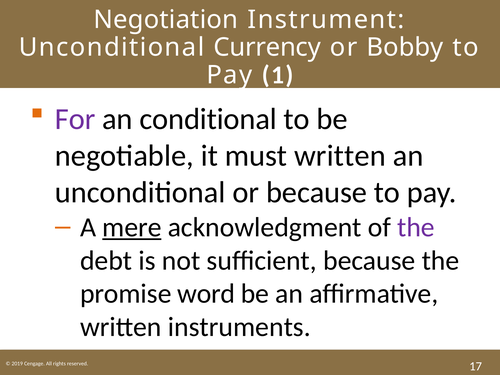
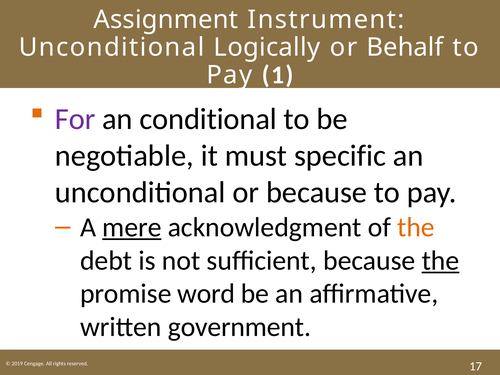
Negotiation: Negotiation -> Assignment (166, 20)
Currency: Currency -> Logically (267, 47)
Bobby: Bobby -> Behalf (405, 47)
must written: written -> specific (340, 156)
the colour: purple -> orange (416, 227)
the underline: none -> present (441, 261)
instruments: instruments -> government (239, 327)
